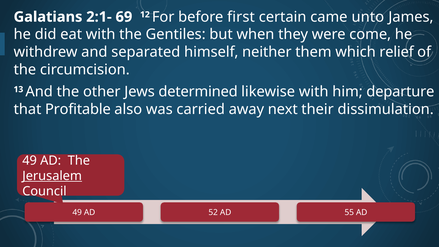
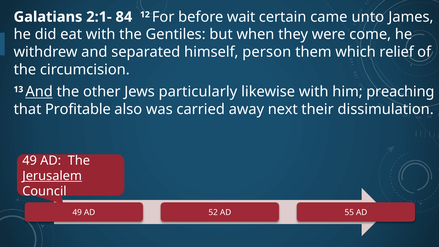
69: 69 -> 84 (124, 17)
first: first -> wait (241, 17)
neither: neither -> person (267, 52)
And underline: none -> present (39, 92)
determined: determined -> particularly (198, 92)
departure: departure -> preaching (400, 92)
